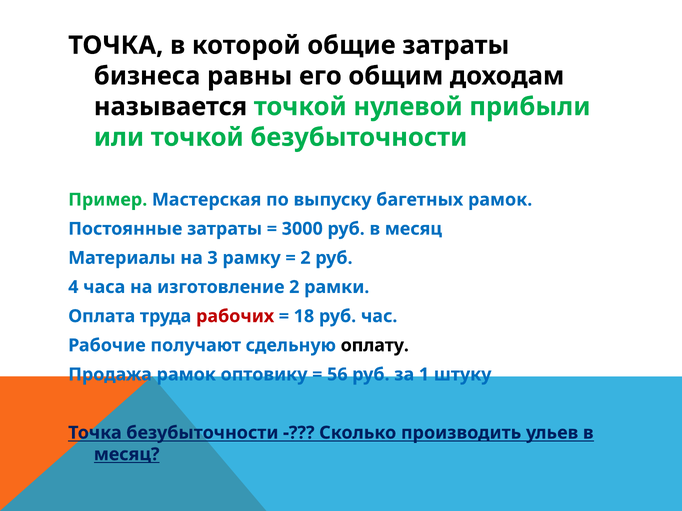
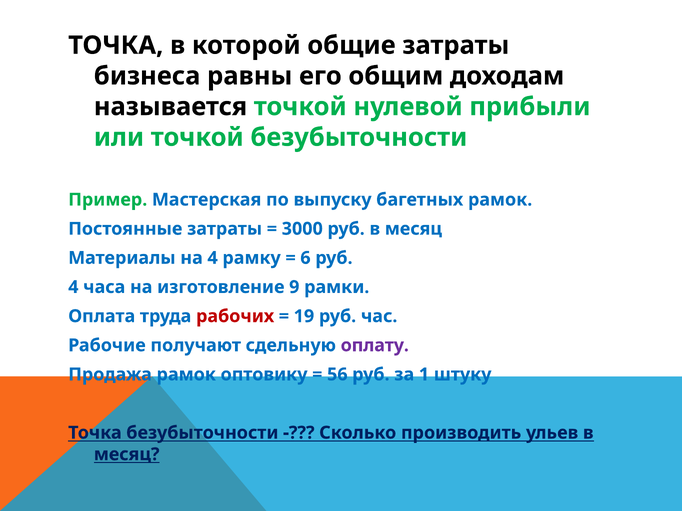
на 3: 3 -> 4 (213, 258)
2: 2 -> 6 (305, 258)
изготовление 2: 2 -> 9 (294, 287)
18: 18 -> 19 (304, 317)
оплату colour: black -> purple (375, 346)
